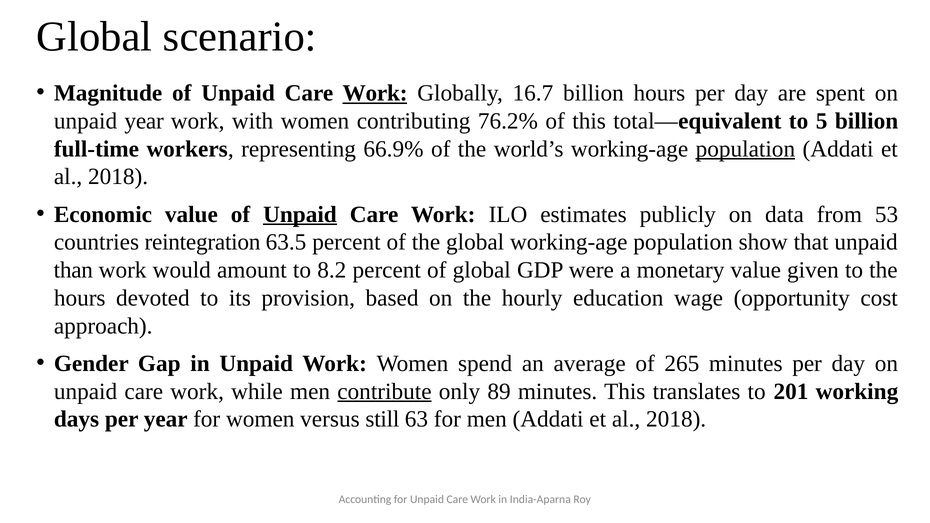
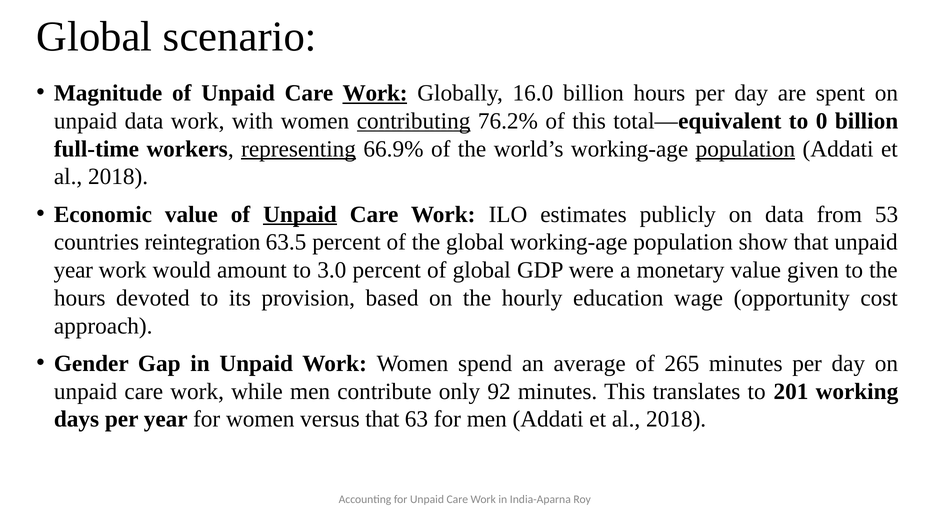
16.7: 16.7 -> 16.0 (533, 93)
unpaid year: year -> data (144, 121)
contributing underline: none -> present (414, 121)
5: 5 -> 0 (822, 121)
representing underline: none -> present (299, 149)
than: than -> year (73, 270)
8.2: 8.2 -> 3.0 (332, 270)
contribute underline: present -> none (384, 392)
89: 89 -> 92 (499, 392)
versus still: still -> that (382, 419)
